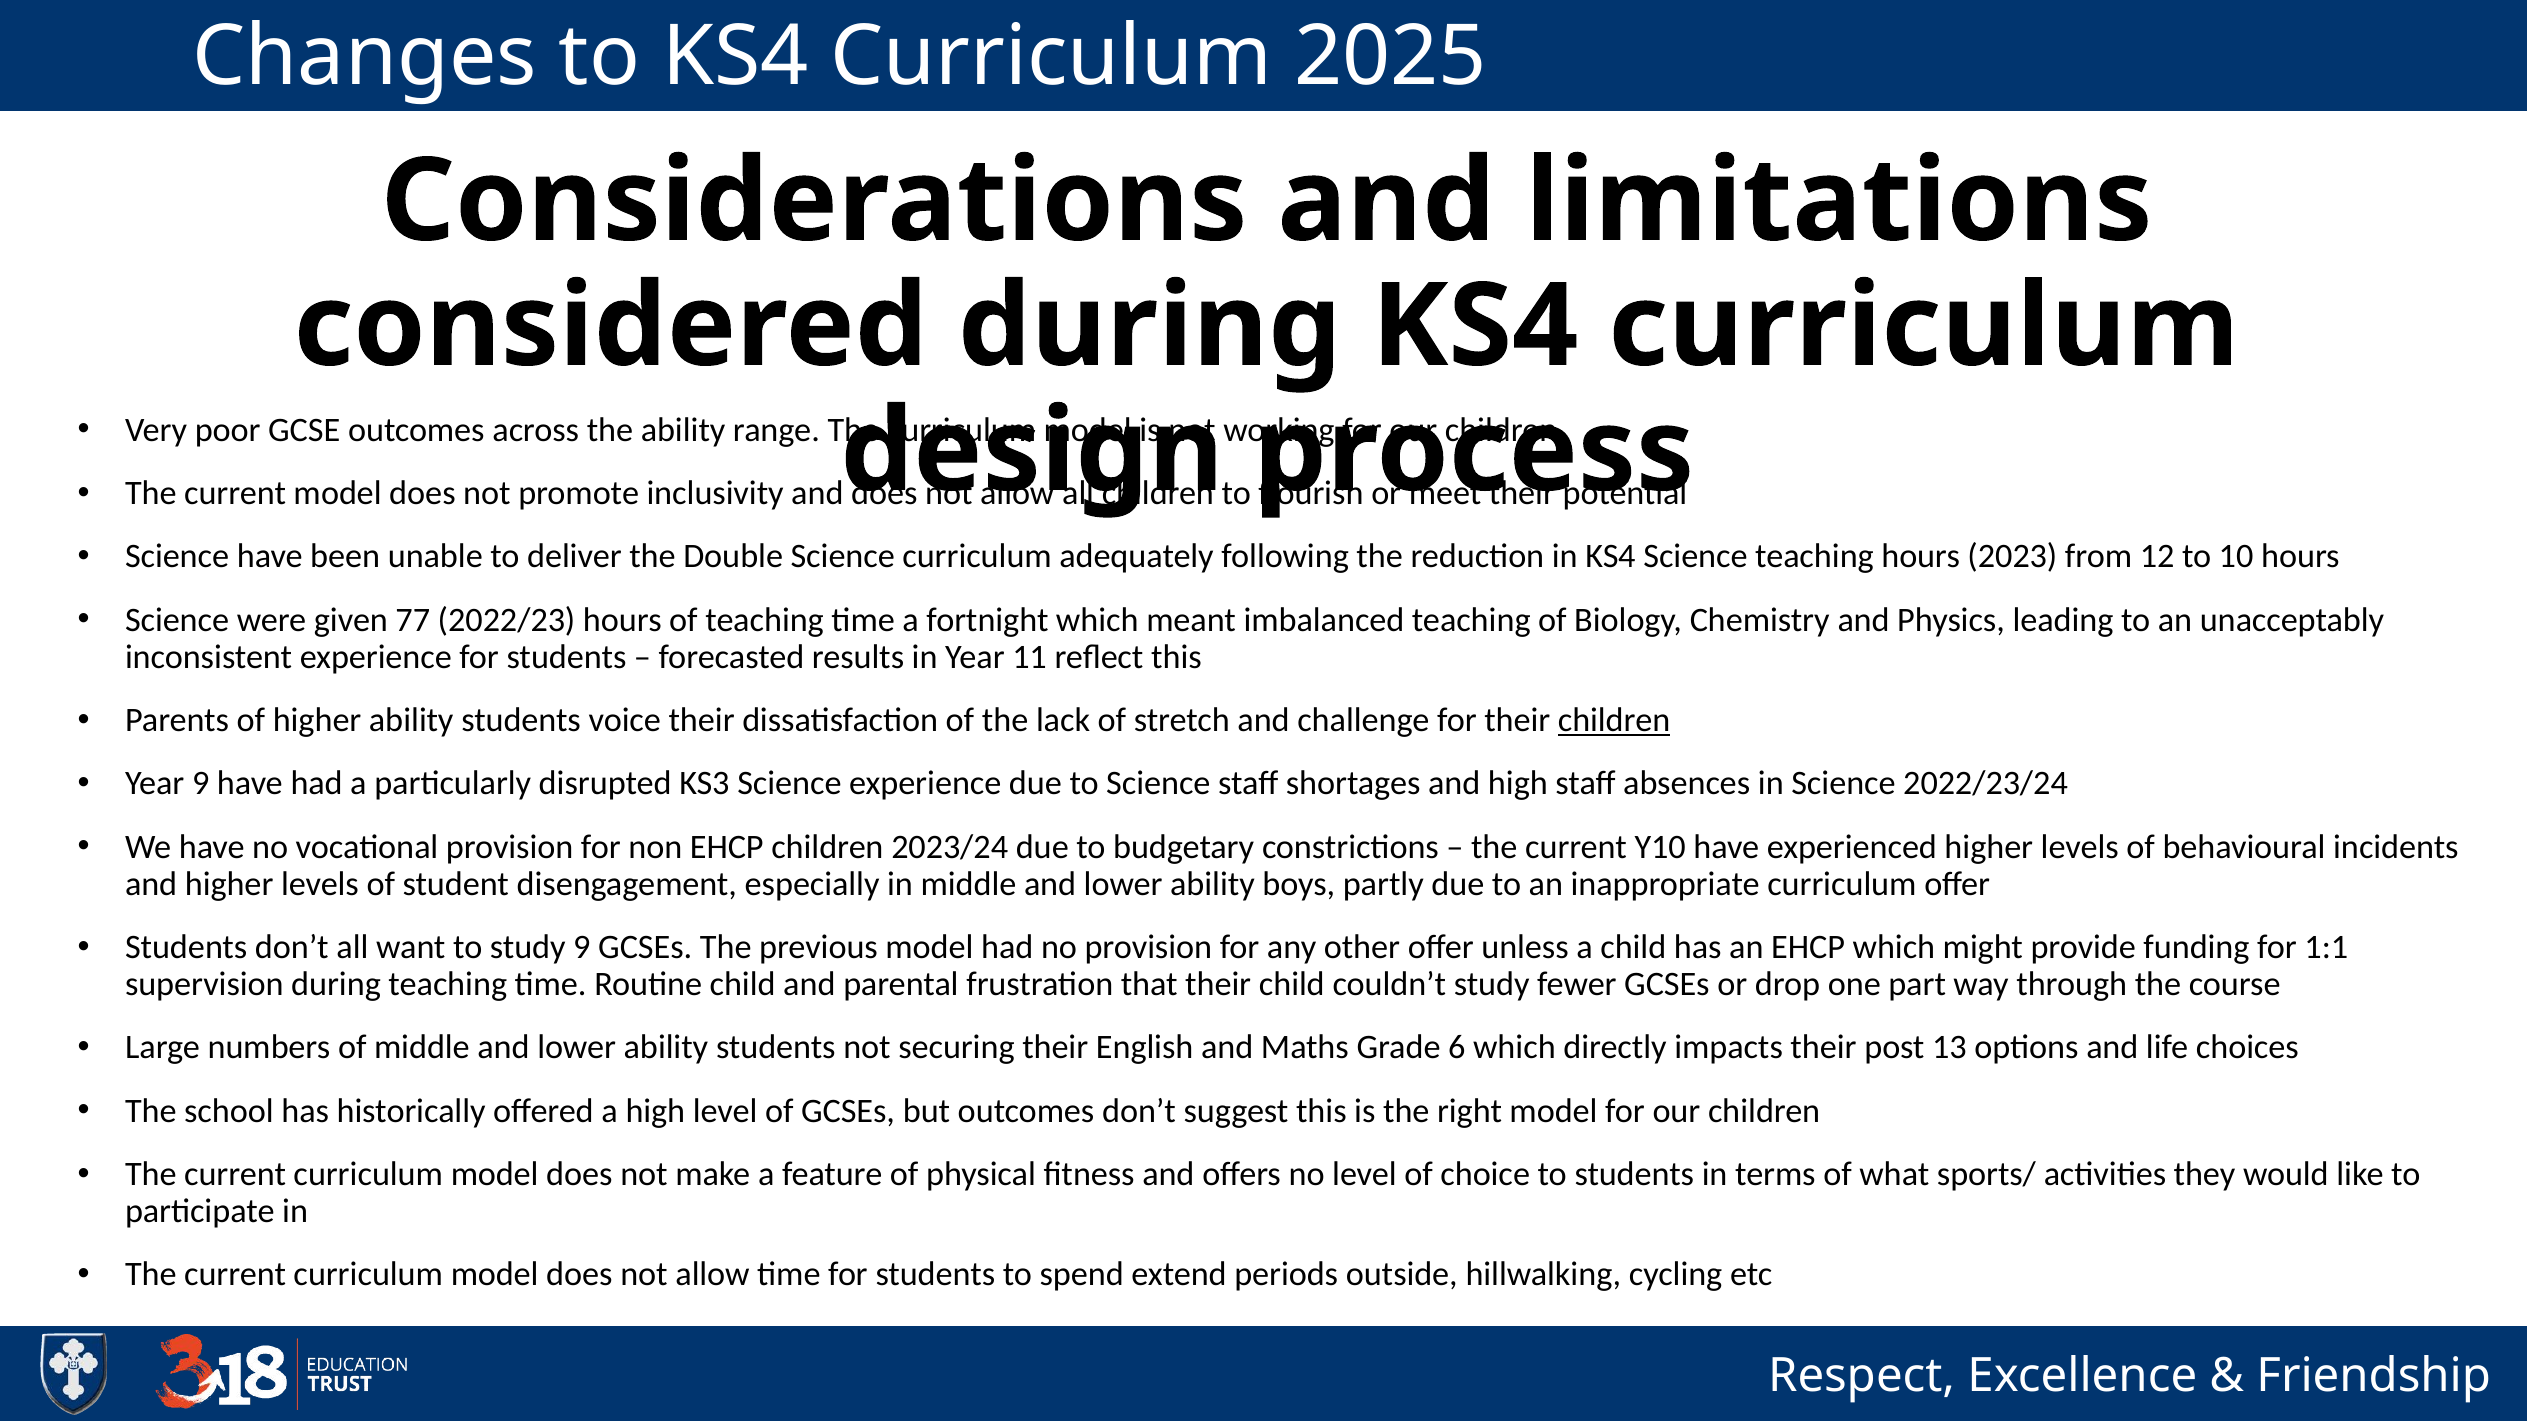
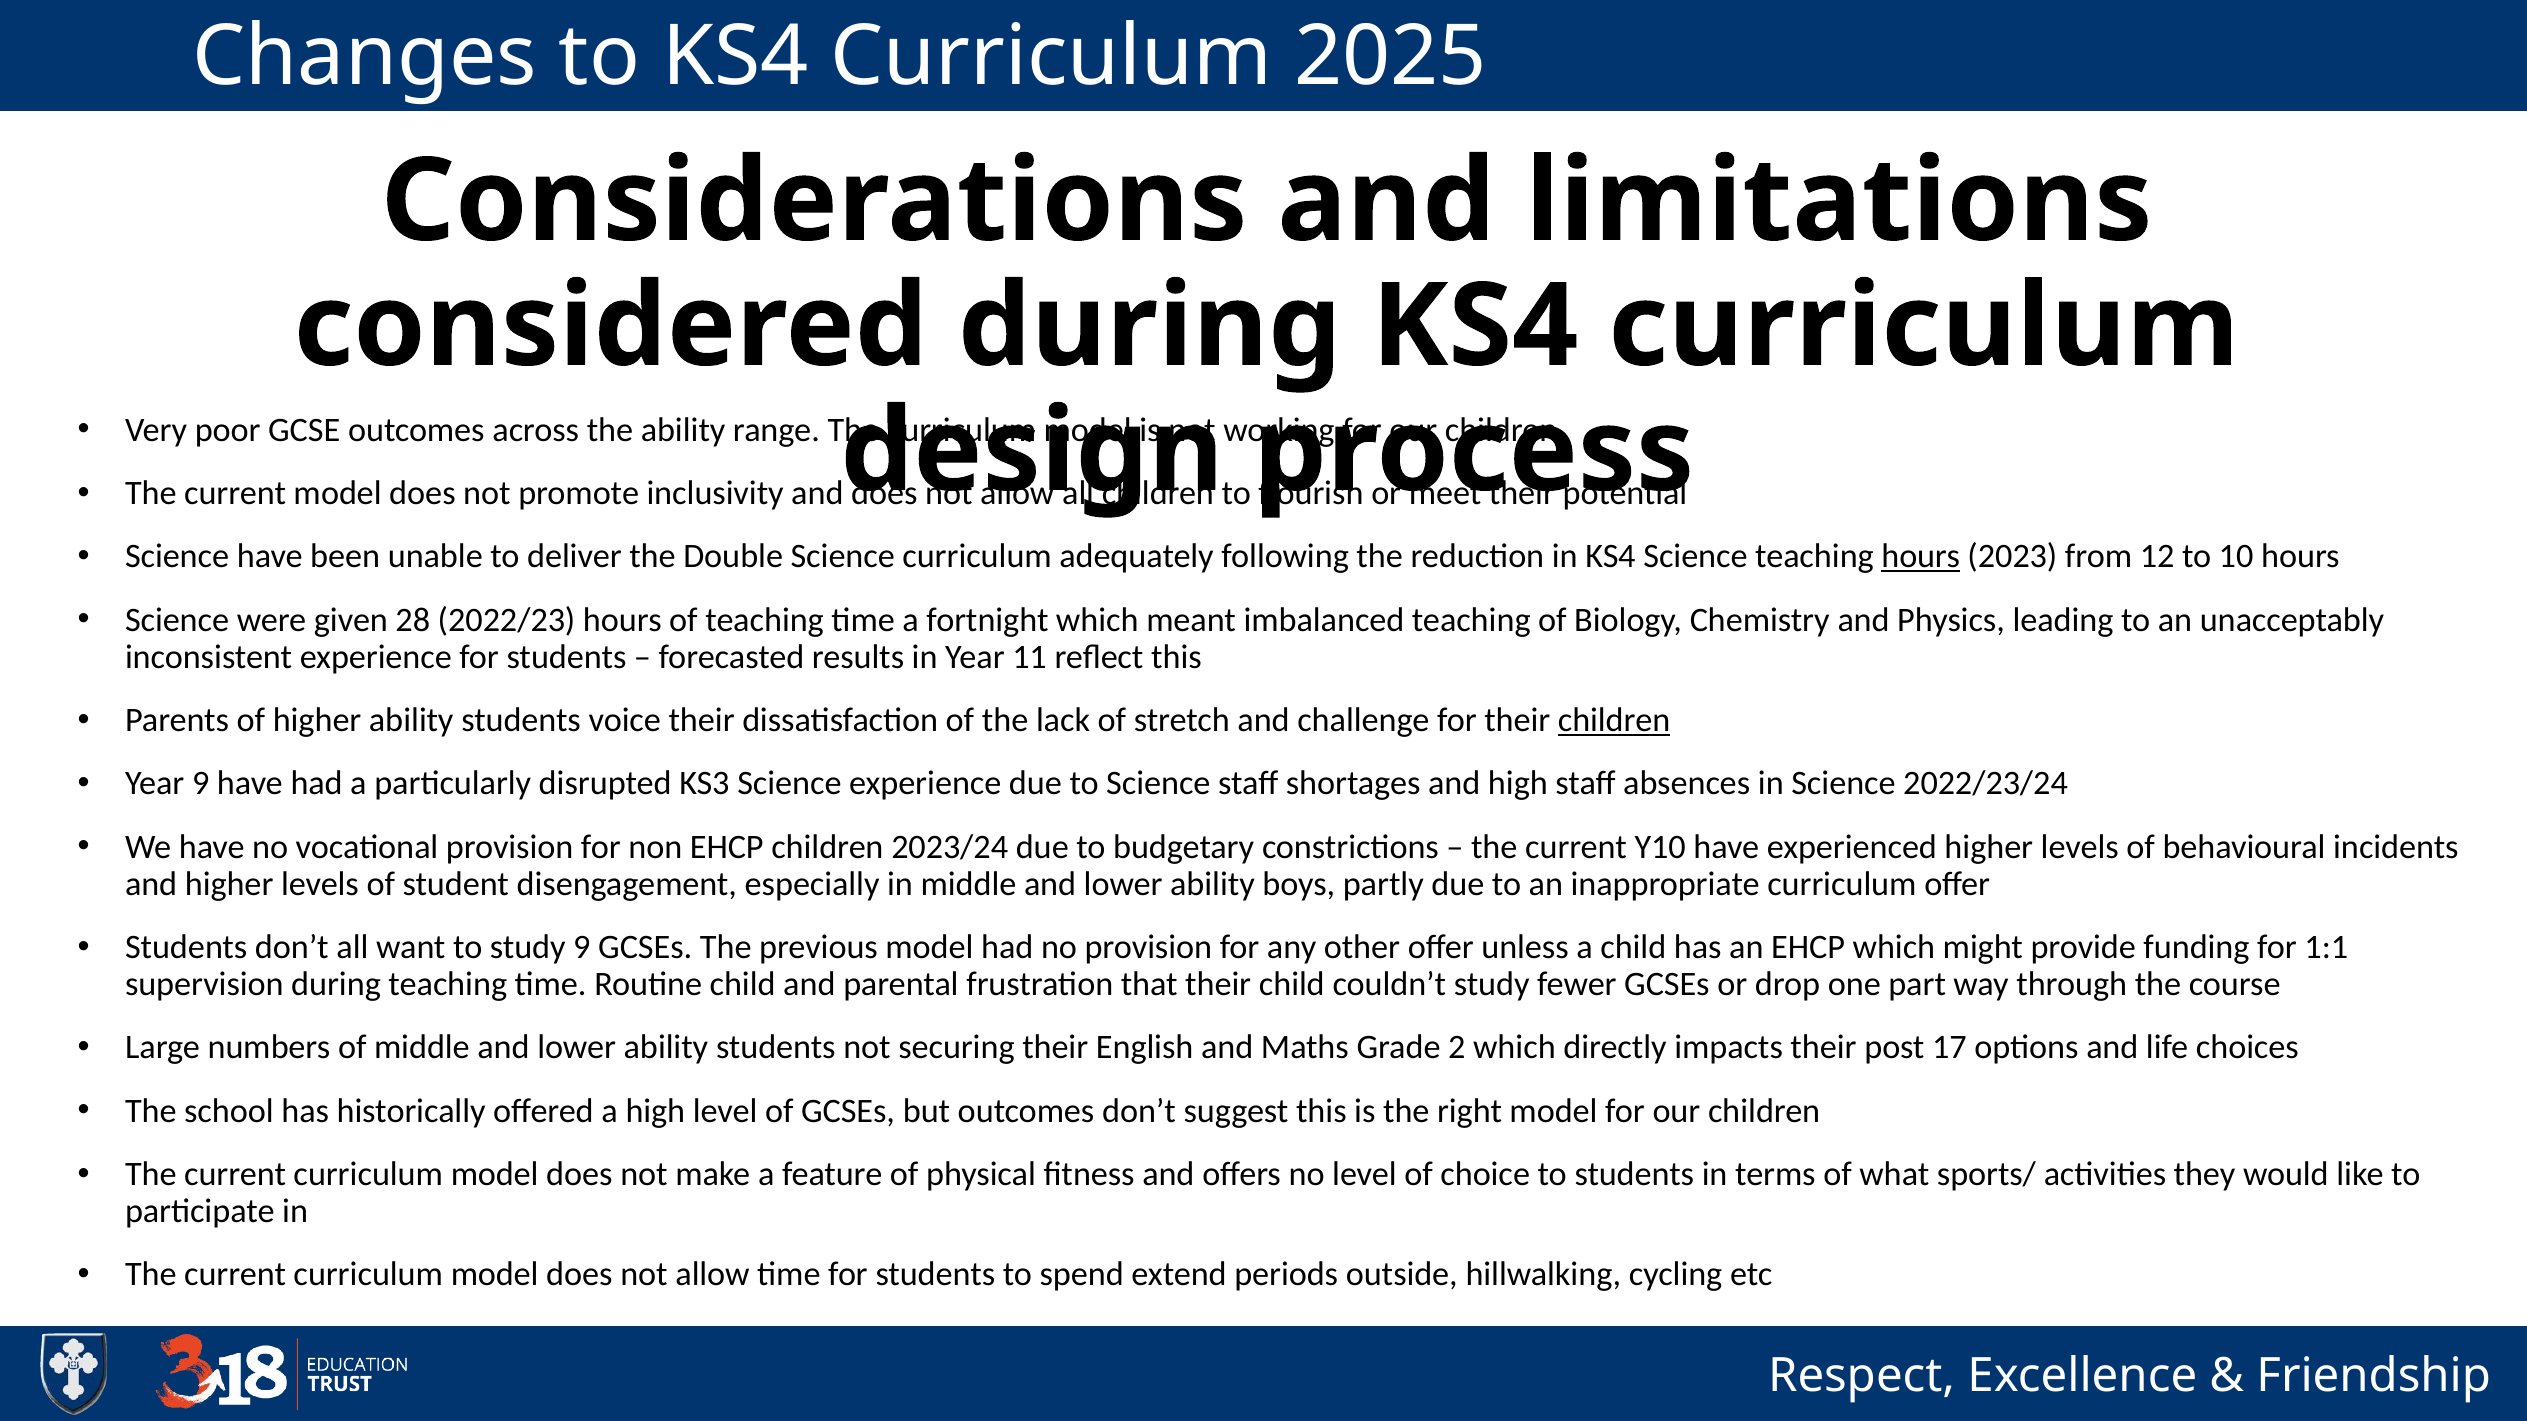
hours underline: none -> present (1921, 557)
77: 77 -> 28 (413, 620)
6: 6 -> 2 (1457, 1048)
13: 13 -> 17 (1949, 1048)
